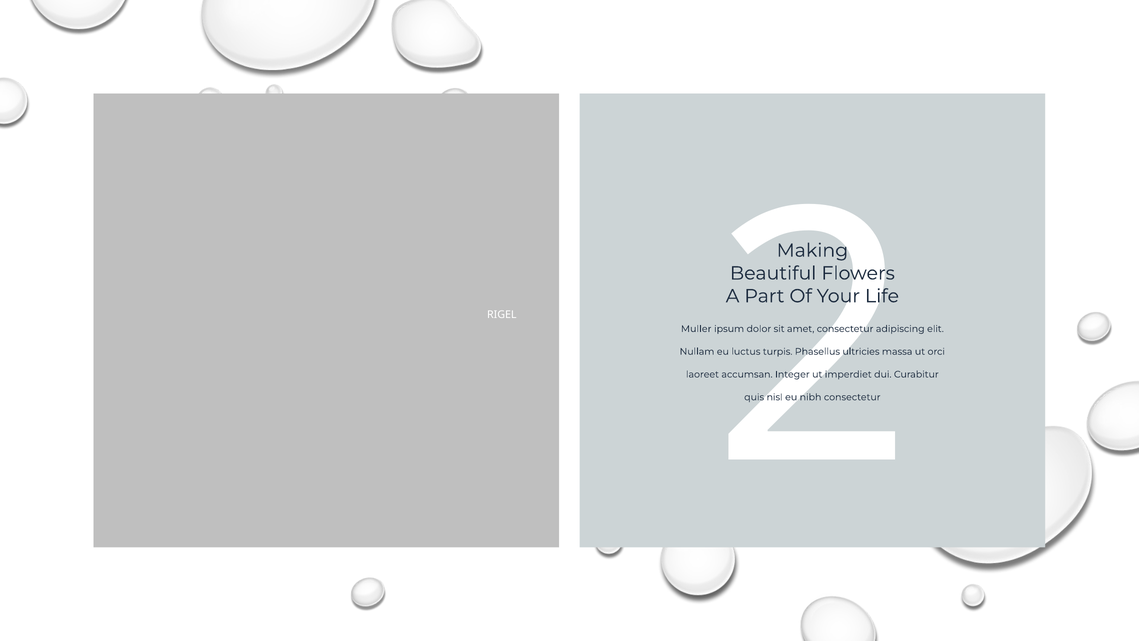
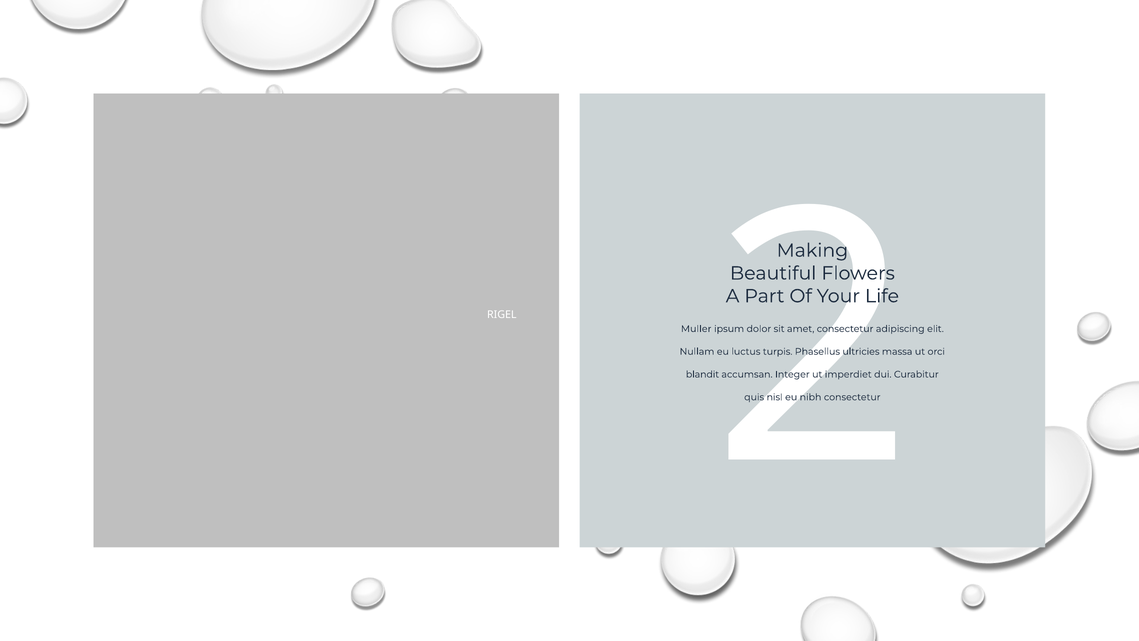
laoreet: laoreet -> blandit (702, 374)
